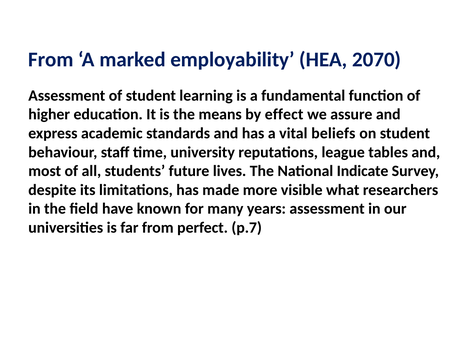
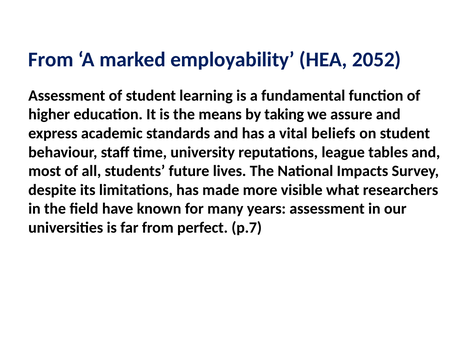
2070: 2070 -> 2052 (377, 60)
effect: effect -> taking (284, 114)
Indicate: Indicate -> Impacts (362, 171)
